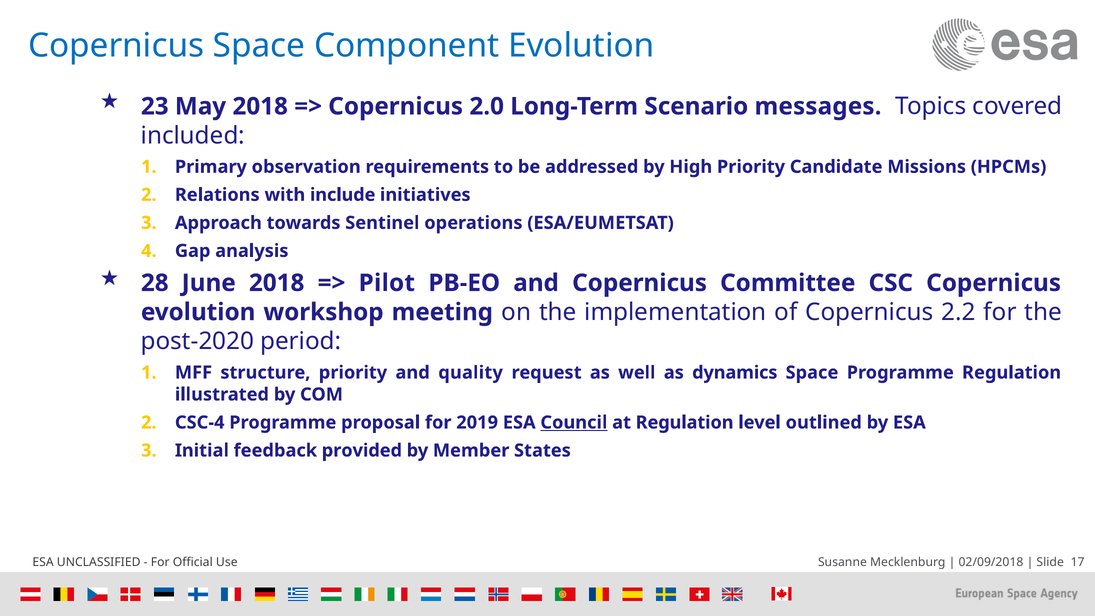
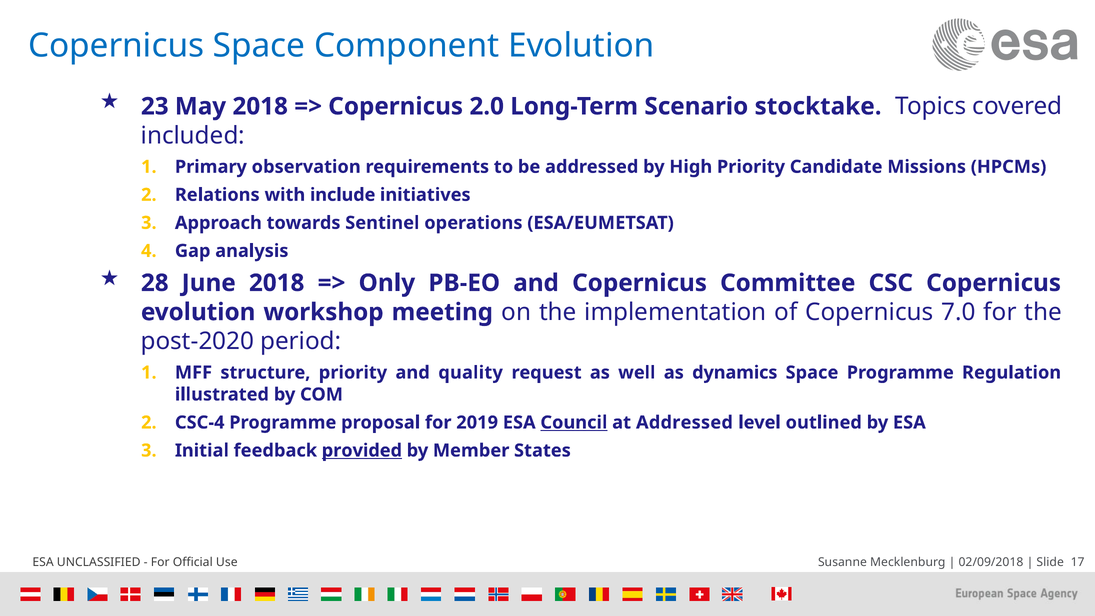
messages: messages -> stocktake (818, 106)
Pilot: Pilot -> Only (387, 283)
2.2: 2.2 -> 7.0 (959, 312)
at Regulation: Regulation -> Addressed (684, 422)
provided underline: none -> present (362, 451)
